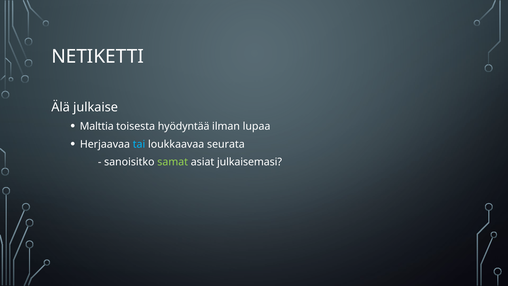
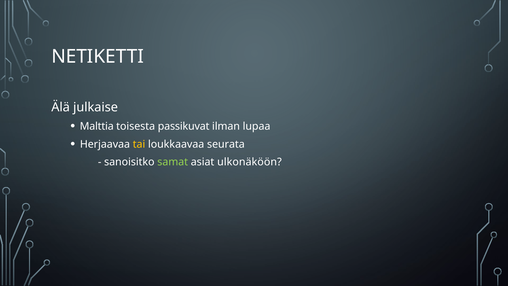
hyödyntää: hyödyntää -> passikuvat (184, 126)
tai colour: light blue -> yellow (139, 144)
julkaisemasi: julkaisemasi -> ulkonäköön (249, 162)
